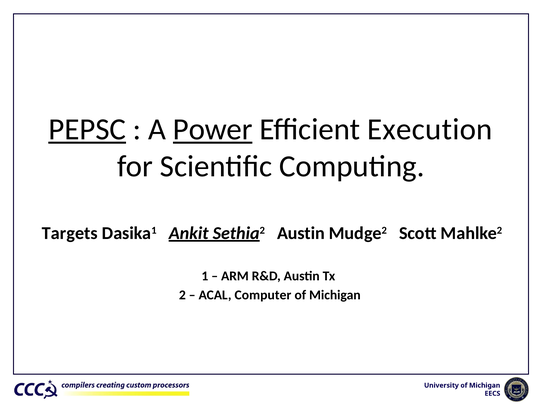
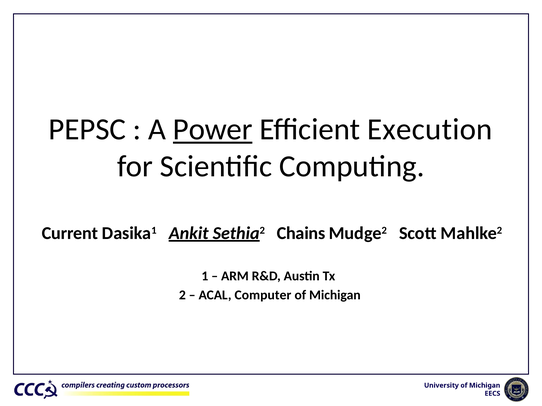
PEPSC underline: present -> none (87, 130)
Targets: Targets -> Current (70, 233)
Sethia2 Austin: Austin -> Chains (301, 233)
